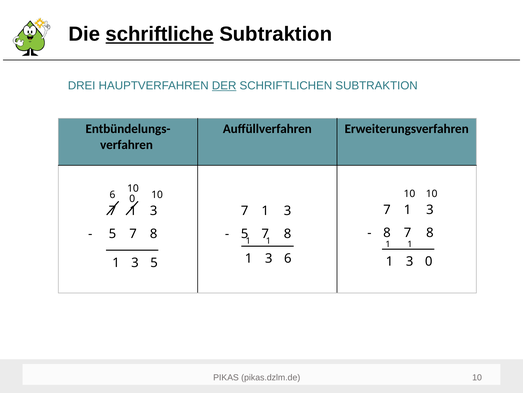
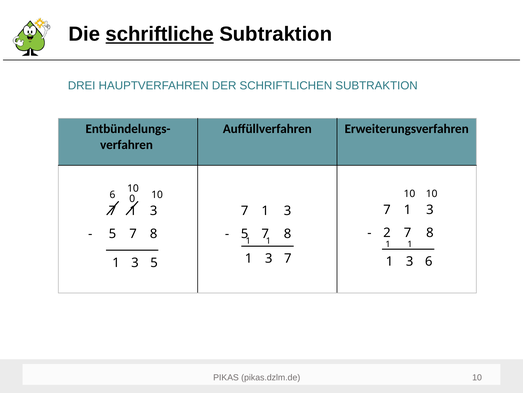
DER underline: present -> none (224, 86)
8: 8 -> 2 (387, 232)
3 6: 6 -> 7 (288, 258)
3 0: 0 -> 6 (429, 261)
